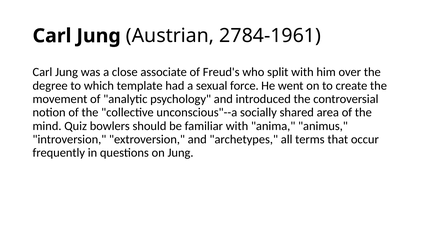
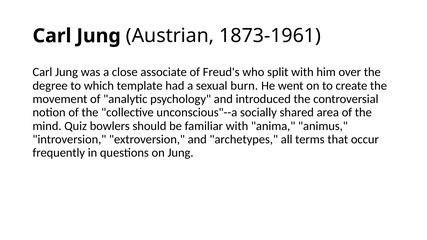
2784-1961: 2784-1961 -> 1873-1961 (270, 36)
force: force -> burn (244, 86)
